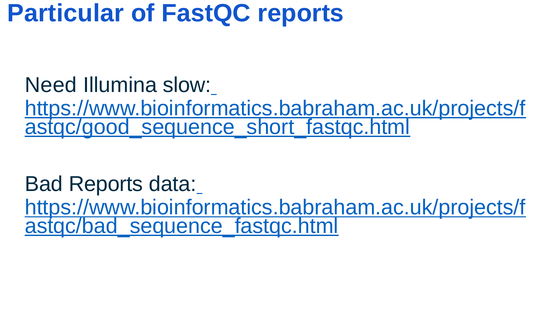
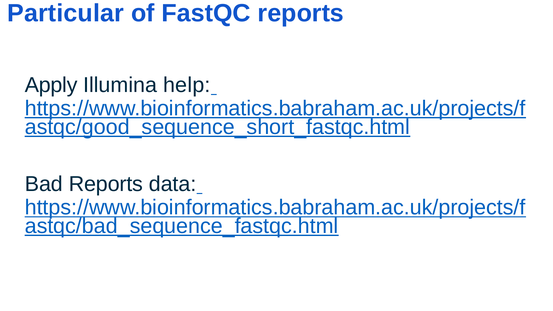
Need: Need -> Apply (51, 85)
slow: slow -> help (187, 85)
